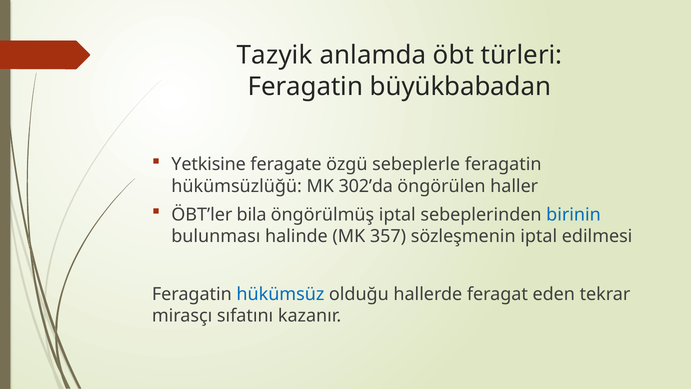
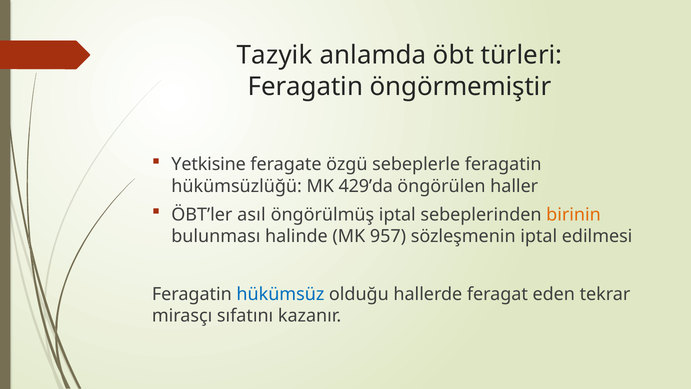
büyükbabadan: büyükbabadan -> öngörmemiştir (461, 86)
302’da: 302’da -> 429’da (366, 186)
bila: bila -> asıl (251, 215)
birinin colour: blue -> orange (574, 215)
357: 357 -> 957 (388, 236)
